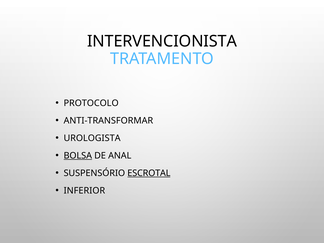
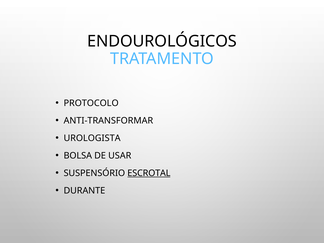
INTERVENCIONISTA: INTERVENCIONISTA -> ENDOUROLÓGICOS (162, 41)
BOLSA underline: present -> none (78, 156)
ANAL: ANAL -> USAR (120, 156)
INFERIOR: INFERIOR -> DURANTE (84, 191)
